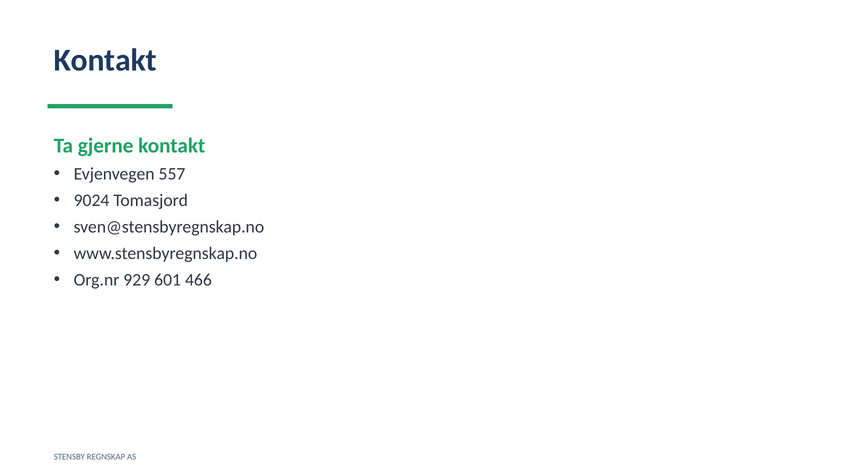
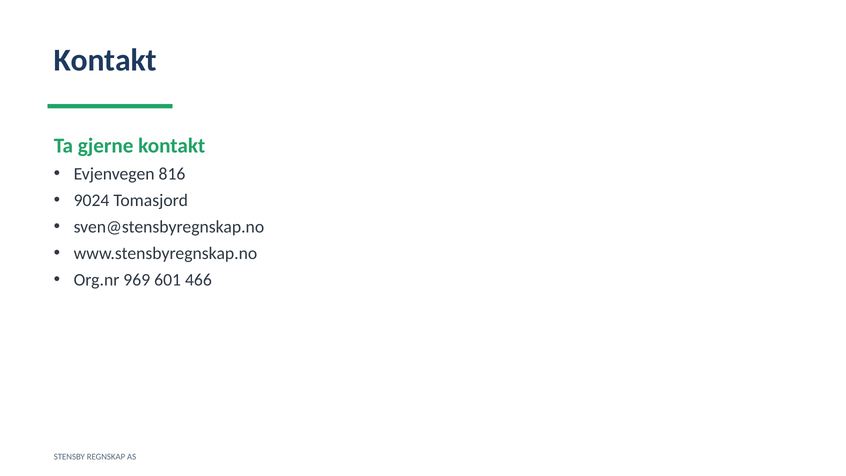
557: 557 -> 816 (172, 174)
929: 929 -> 969 (137, 280)
